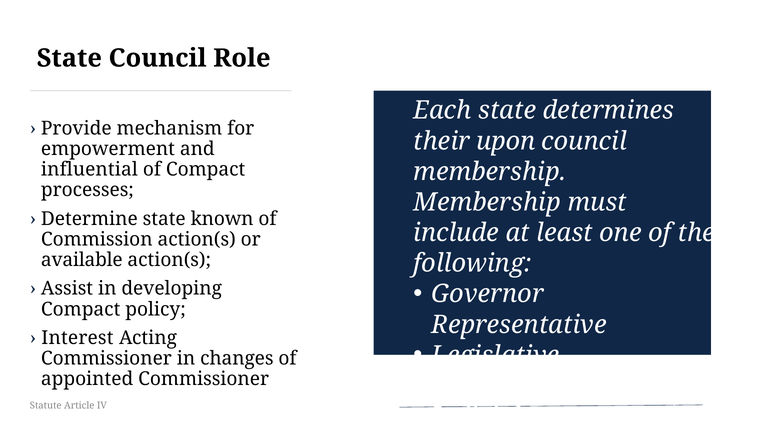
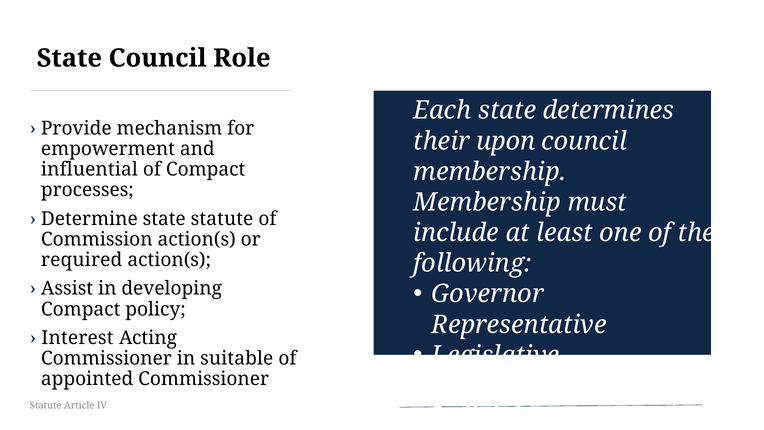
state known: known -> statute (222, 219)
available: available -> required (82, 260)
changes: changes -> suitable (237, 358)
